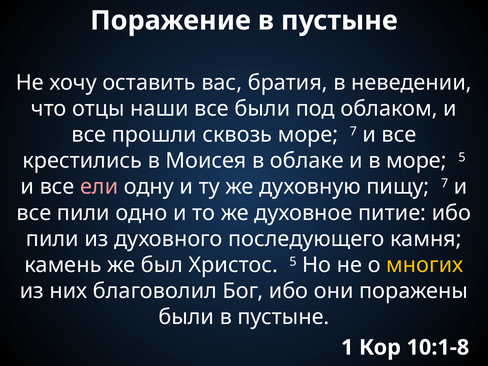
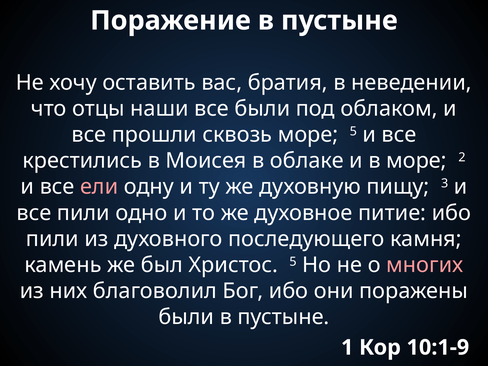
море 7: 7 -> 5 (353, 131)
море 5: 5 -> 2 (462, 157)
пищу 7: 7 -> 3 (445, 183)
многих colour: yellow -> pink (425, 265)
10:1-8: 10:1-8 -> 10:1-9 (438, 347)
